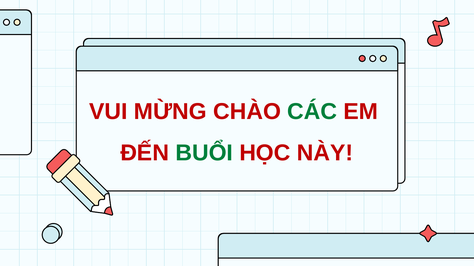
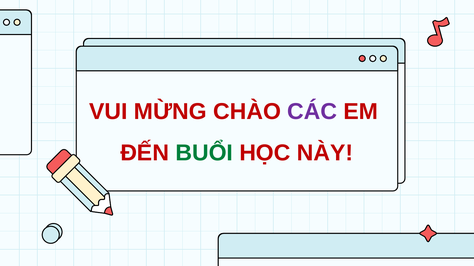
CÁC colour: green -> purple (312, 112)
